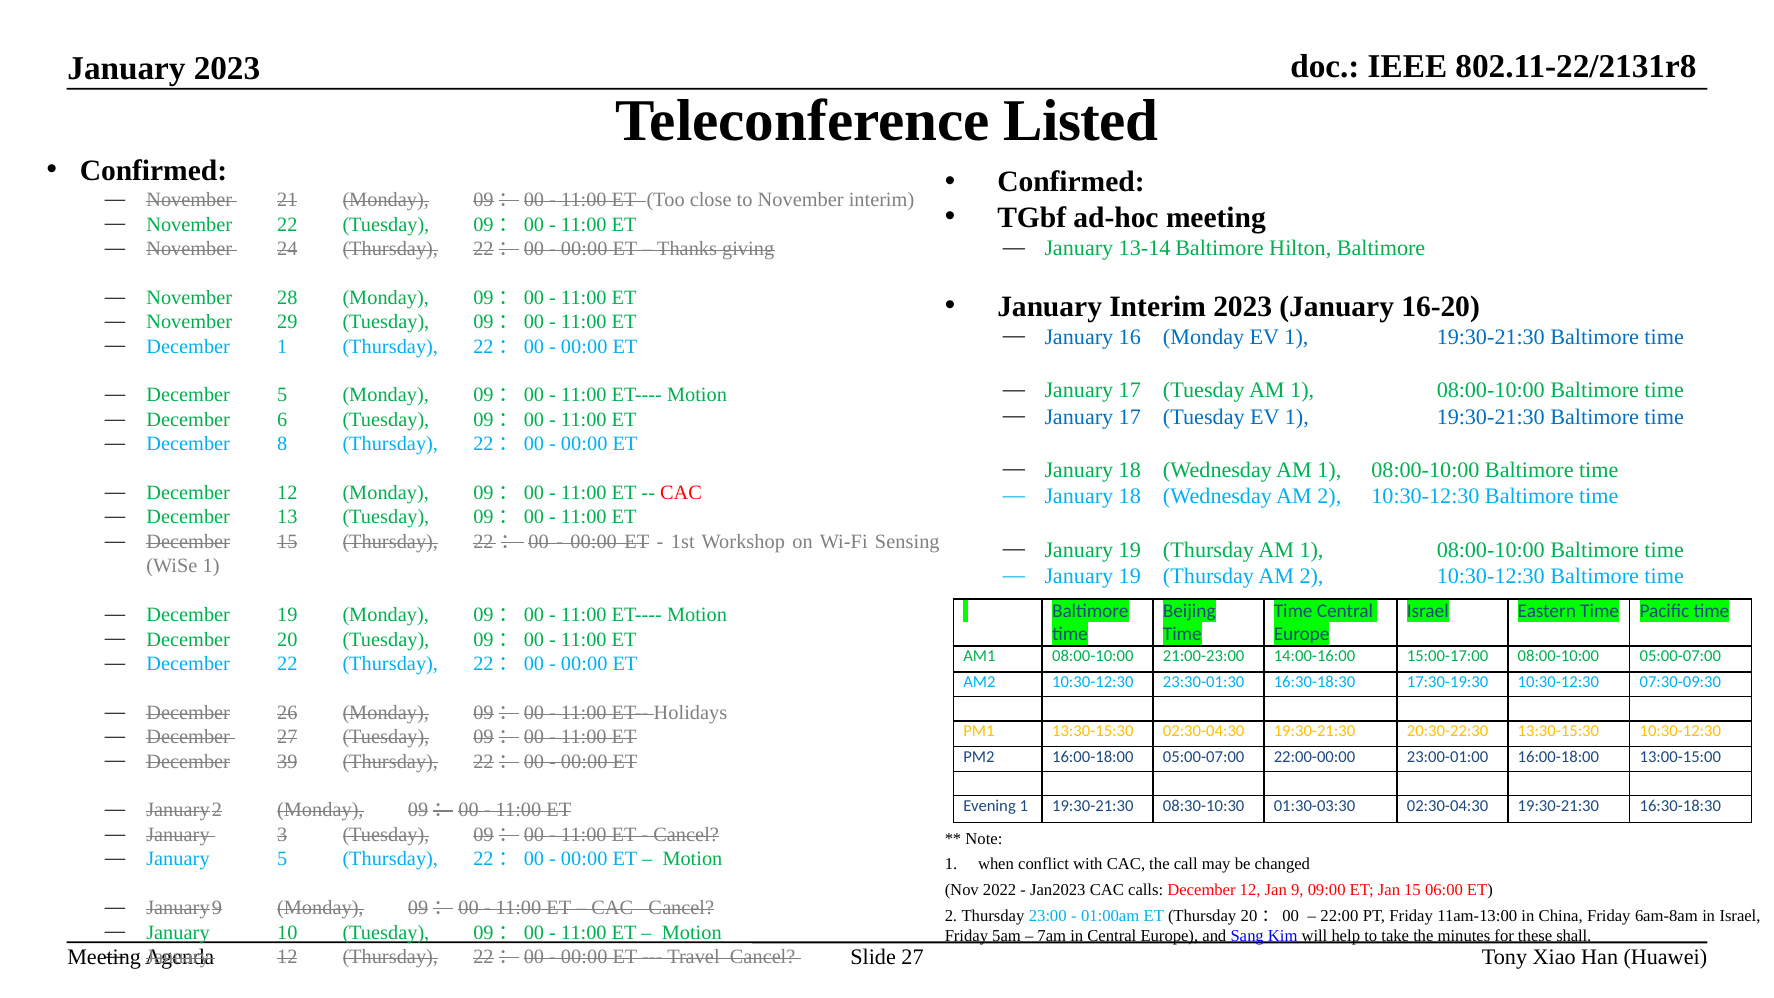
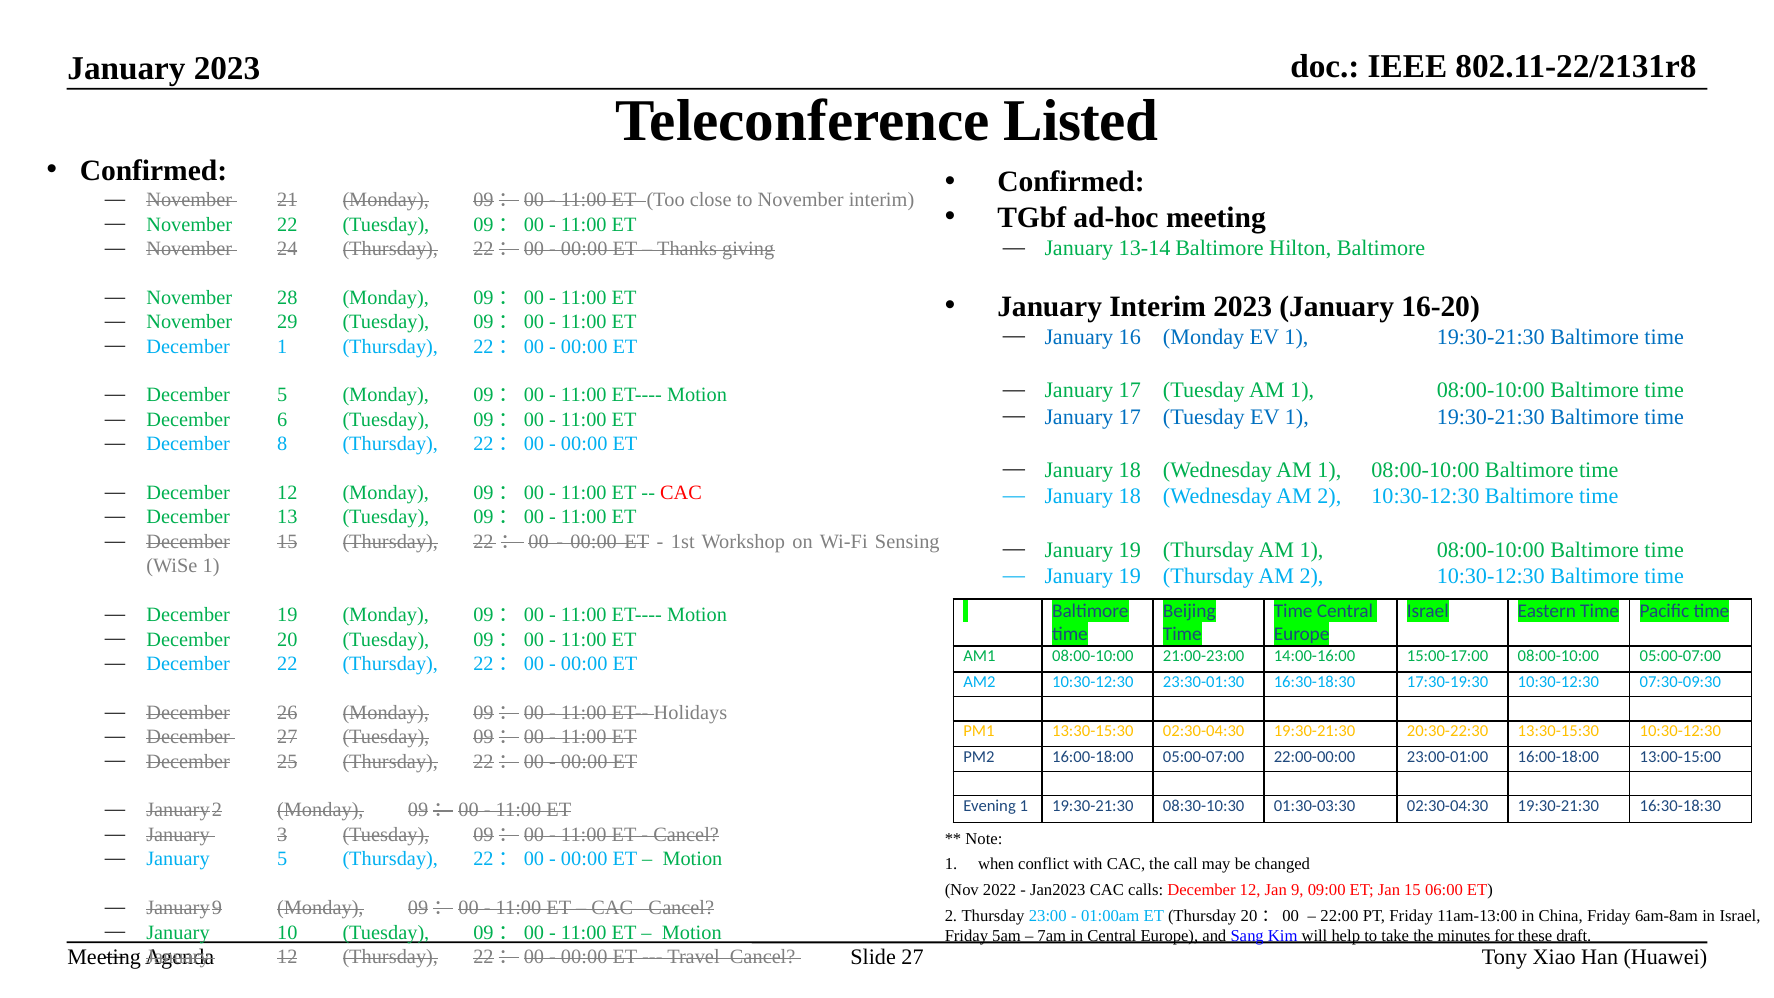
39: 39 -> 25 (287, 761)
shall: shall -> draft (1574, 935)
